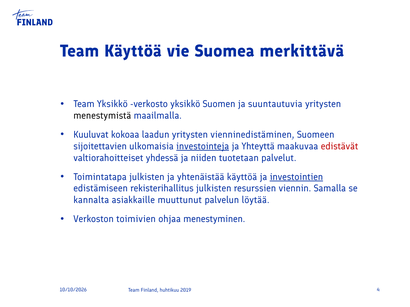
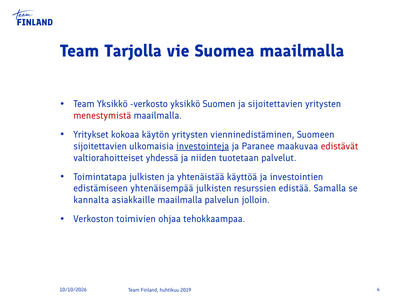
Team Käyttöä: Käyttöä -> Tarjolla (133, 51)
Suomea merkittävä: merkittävä -> maailmalla (302, 51)
ja suuntautuvia: suuntautuvia -> sijoitettavien (275, 104)
menestymistä colour: black -> red (102, 116)
Kuuluvat: Kuuluvat -> Yritykset (91, 135)
laadun: laadun -> käytön (156, 135)
Yhteyttä: Yhteyttä -> Paranee (258, 146)
investointien underline: present -> none (296, 177)
rekisterihallitus: rekisterihallitus -> yhtenäisempää (162, 189)
viennin: viennin -> edistää (295, 189)
asiakkaille muuttunut: muuttunut -> maailmalla (180, 200)
löytää: löytää -> jolloin (256, 200)
menestyminen: menestyminen -> tehokkaampaa (214, 219)
